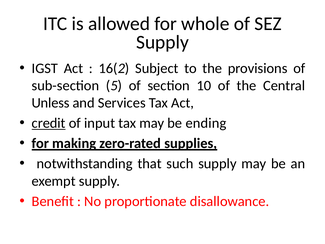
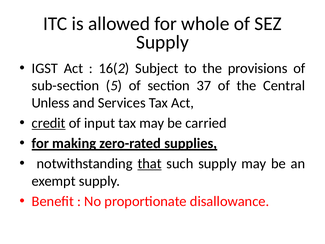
10: 10 -> 37 (204, 86)
ending: ending -> carried (206, 123)
that underline: none -> present (150, 164)
